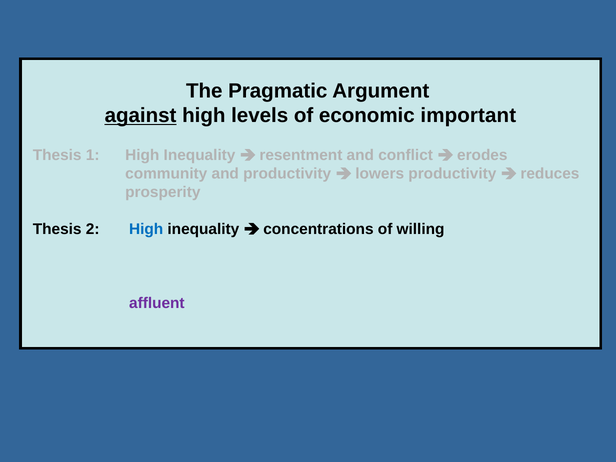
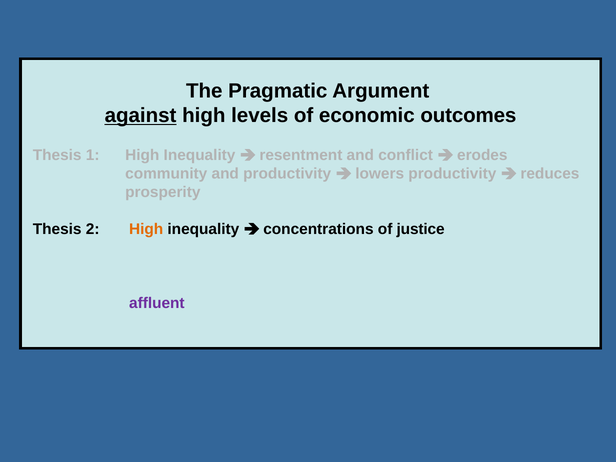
important: important -> outcomes (468, 116)
High colour: blue -> orange (146, 229)
willing: willing -> justice (421, 229)
